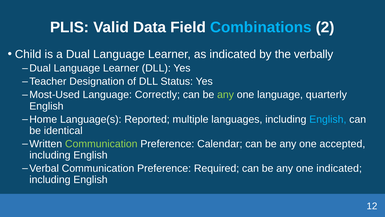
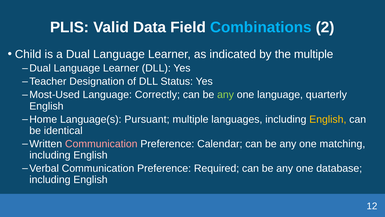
the verbally: verbally -> multiple (314, 54)
Reported: Reported -> Pursuant (147, 119)
English colour: light blue -> yellow (328, 119)
Communication colour: light green -> pink (101, 144)
accepted: accepted -> matching (342, 144)
one indicated: indicated -> database (339, 168)
